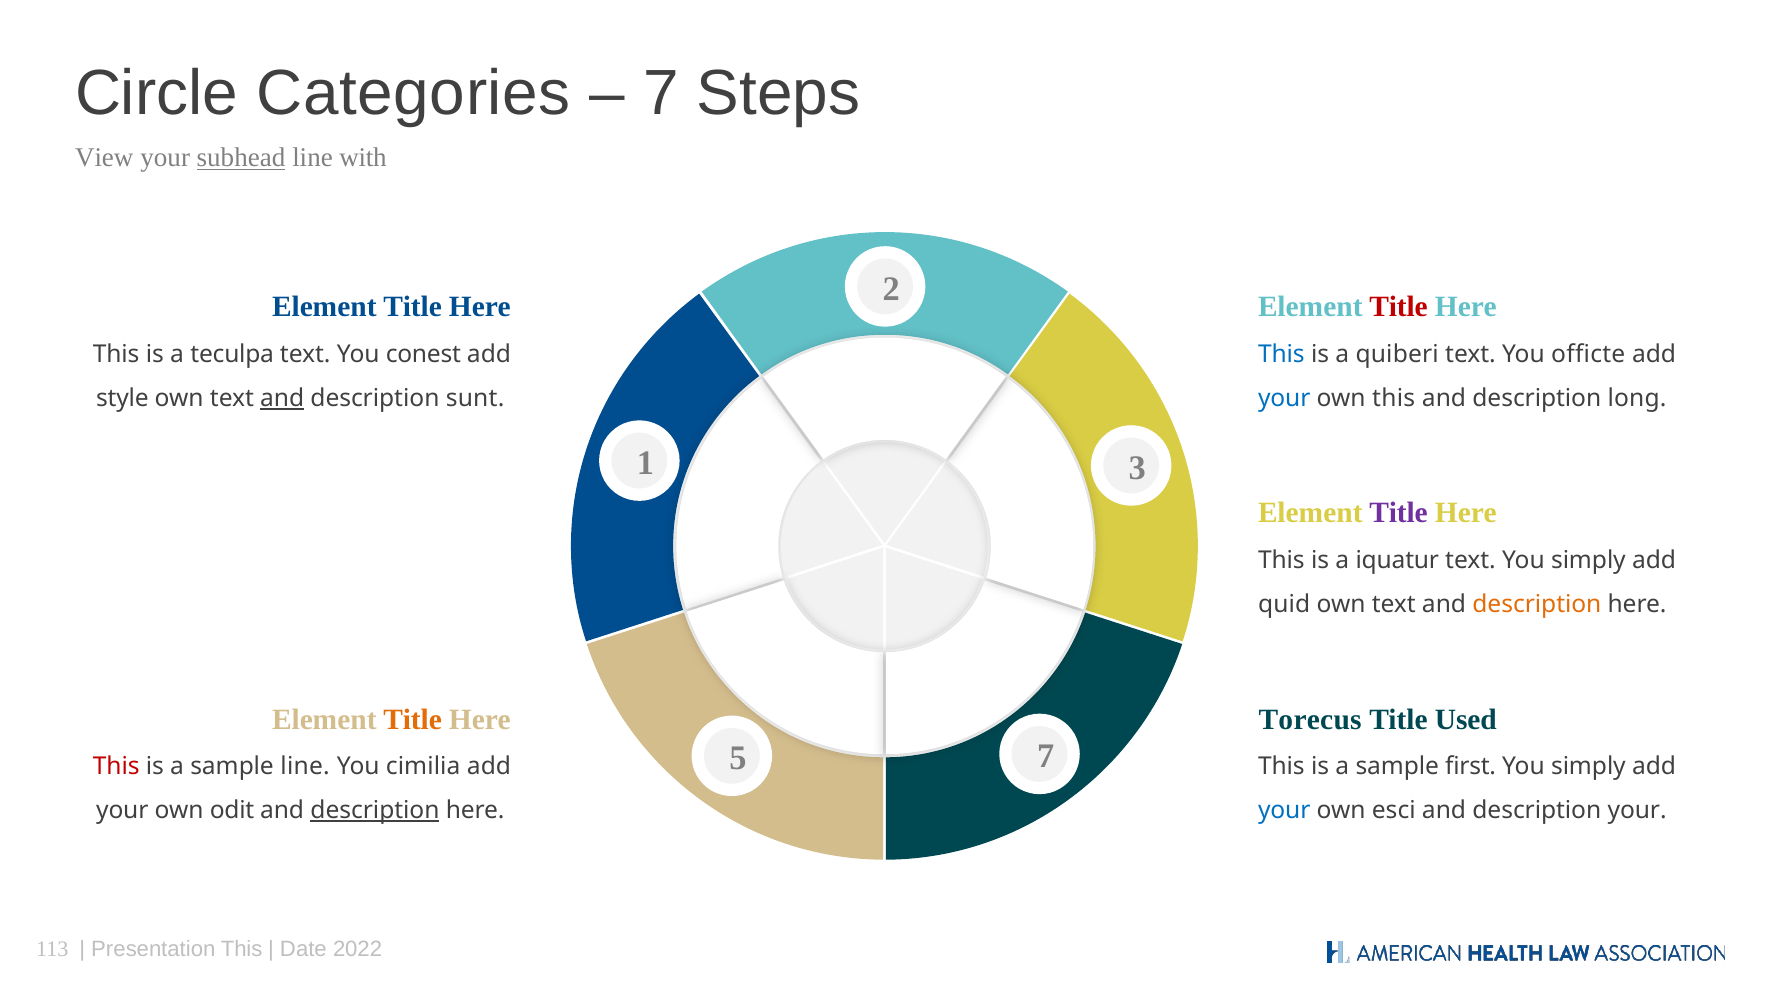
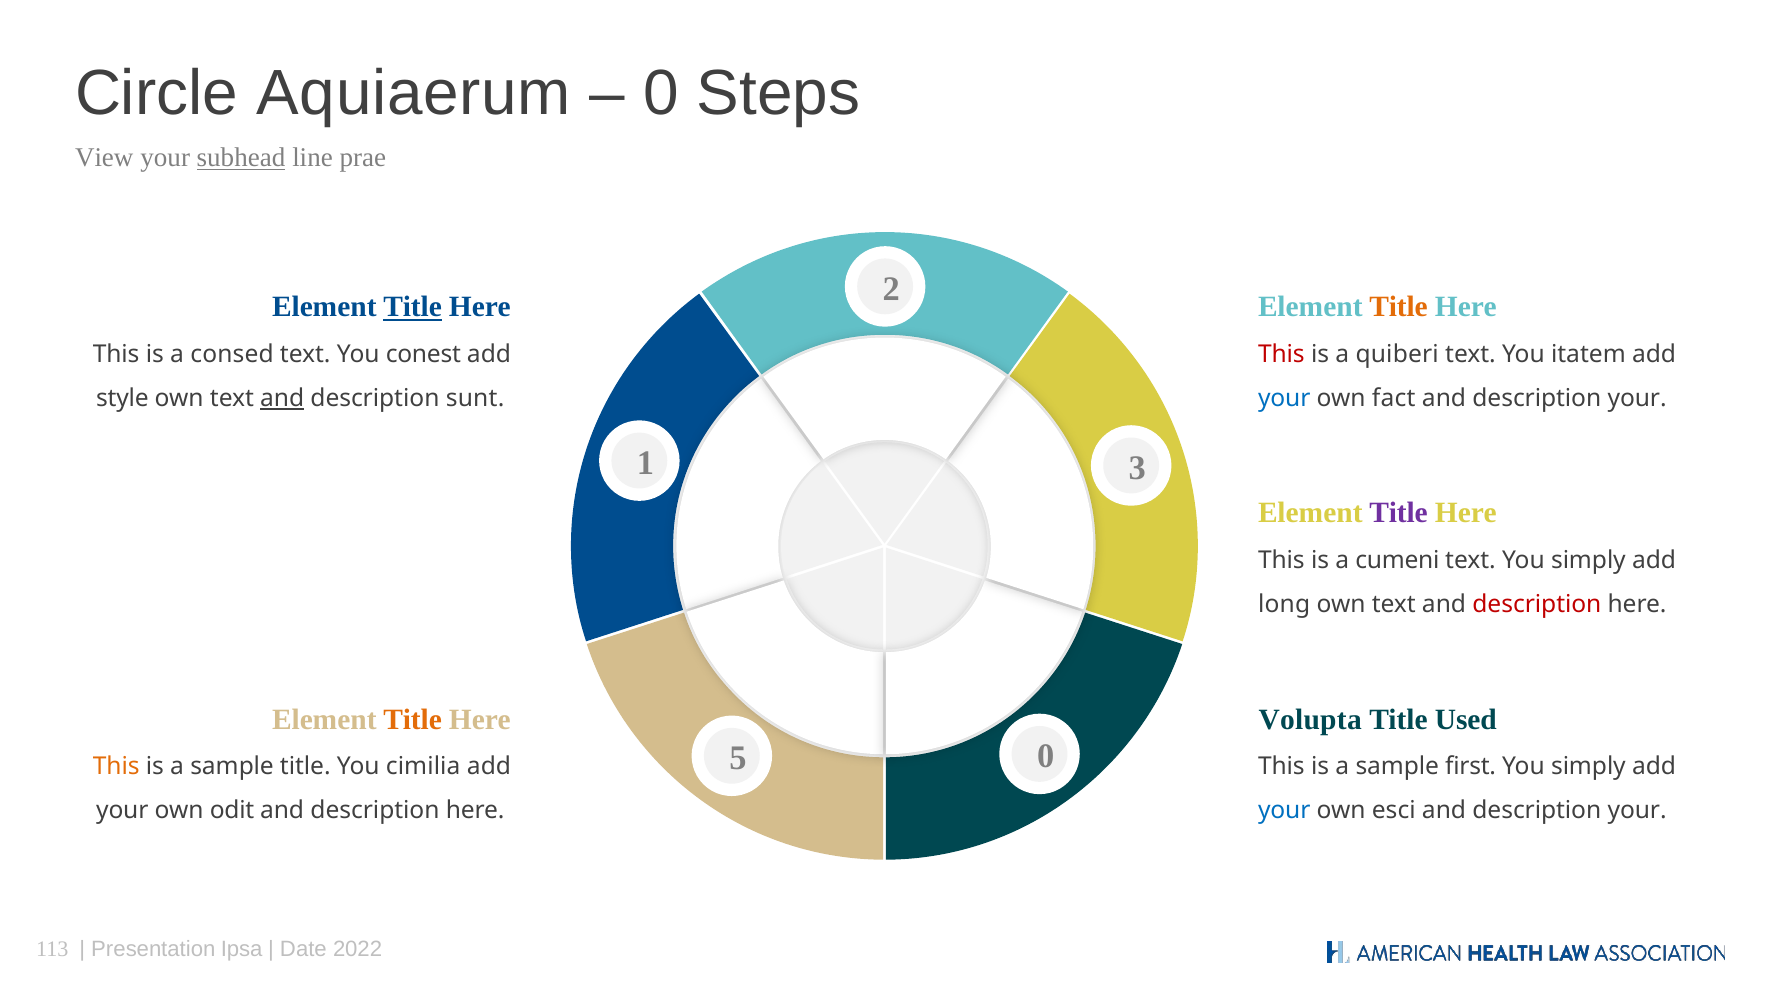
Categories: Categories -> Aquiaerum (414, 94)
7: 7 -> 0 (661, 94)
with: with -> prae (363, 158)
Title underline: none -> present (413, 307)
Title colour: red -> orange (1398, 307)
teculpa: teculpa -> consed (232, 354)
This colour: blue -> red (1281, 354)
officte: officte -> itatem (1588, 354)
own this: this -> fact (1394, 398)
long: long -> your (1637, 398)
iquatur: iquatur -> cumeni (1397, 560)
quid: quid -> long (1284, 604)
description colour: orange -> red (1537, 604)
Torecus: Torecus -> Volupta (1310, 719)
5 7: 7 -> 0 (1046, 756)
This colour: red -> orange (116, 766)
sample line: line -> title (305, 766)
description underline: present -> none (375, 811)
This: This -> Ipsa (242, 949)
